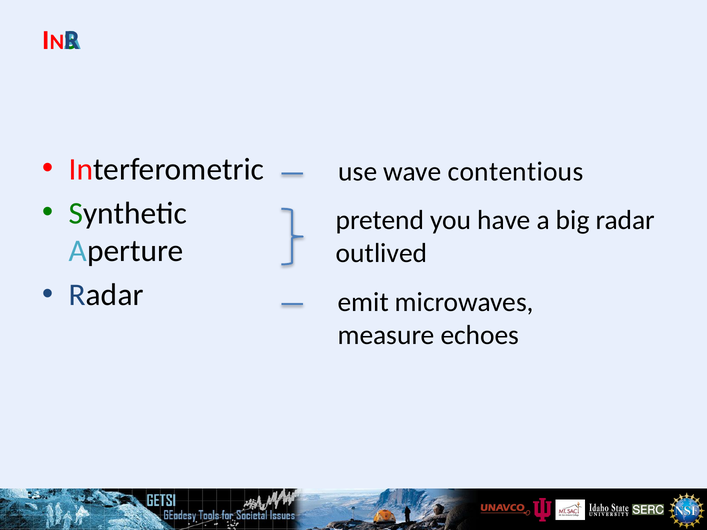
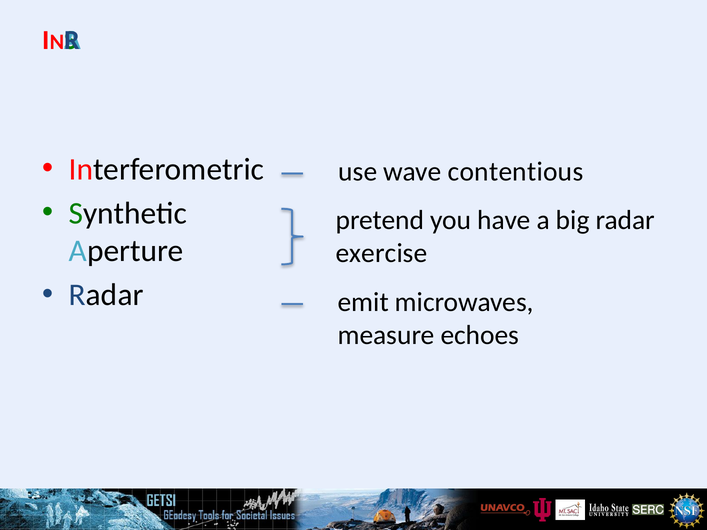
outlived: outlived -> exercise (382, 253)
